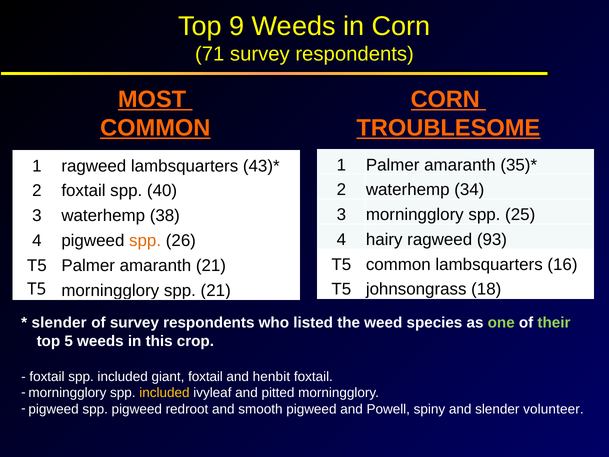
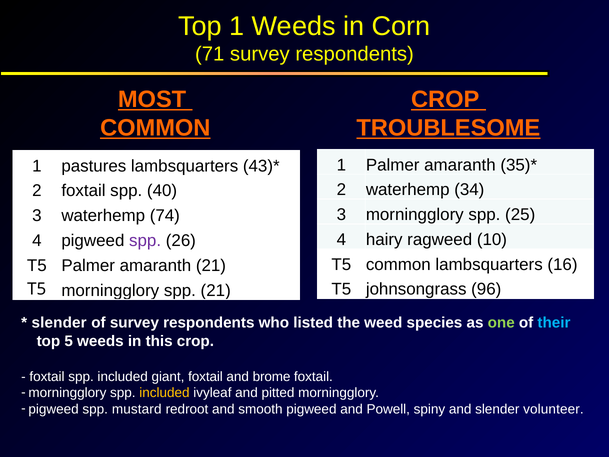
Top 9: 9 -> 1 (237, 26)
CORN: CORN -> CROP (445, 99)
1 ragweed: ragweed -> pastures (94, 166)
38: 38 -> 74 (165, 216)
93: 93 -> 10 (492, 240)
spp colour: orange -> purple (145, 241)
18: 18 -> 96 (486, 289)
their colour: light green -> light blue (554, 323)
henbit: henbit -> brome (272, 376)
spp pigweed: pigweed -> mustard (137, 409)
